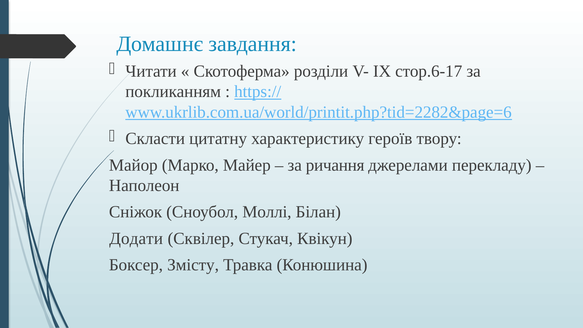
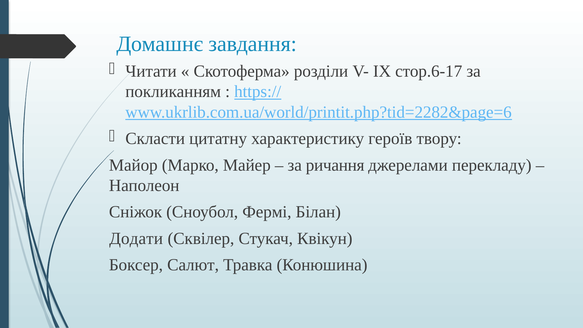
Моллі: Моллі -> Фермі (267, 212)
Змісту: Змісту -> Салют (193, 265)
